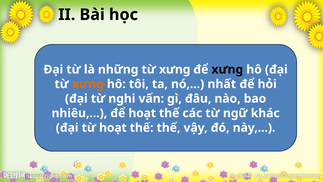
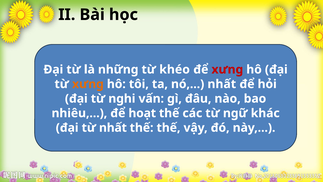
những từ xưng: xưng -> khéo (175, 69)
xưng colour: black -> red (227, 69)
từ hoạt: hoạt -> nhất (113, 128)
